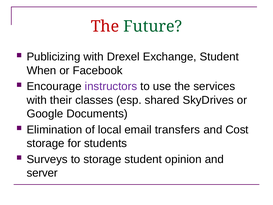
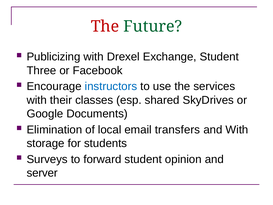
When: When -> Three (41, 70)
instructors colour: purple -> blue (111, 86)
and Cost: Cost -> With (237, 130)
to storage: storage -> forward (102, 159)
